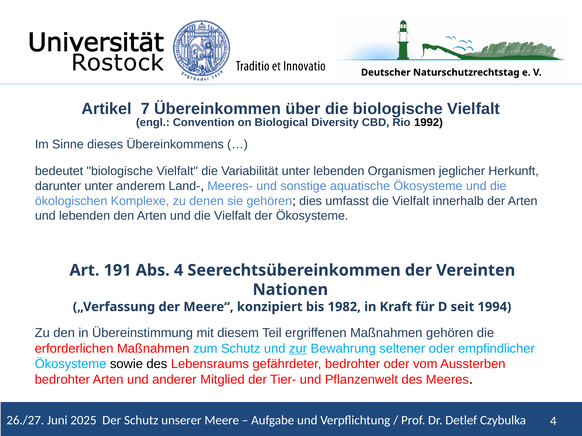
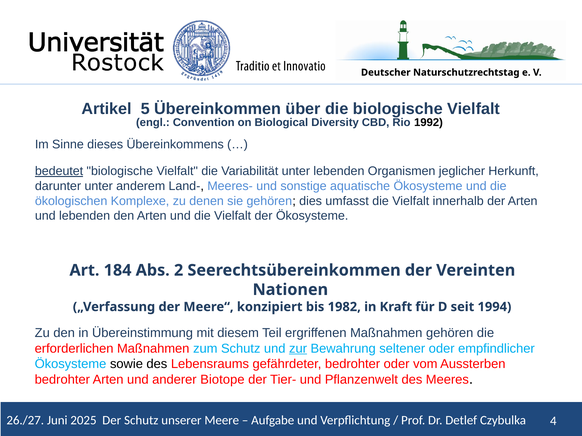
7: 7 -> 5 (145, 109)
bedeutet underline: none -> present (59, 171)
191: 191 -> 184 (118, 271)
Abs 4: 4 -> 2 (179, 271)
Mitglied: Mitglied -> Biotope (222, 380)
